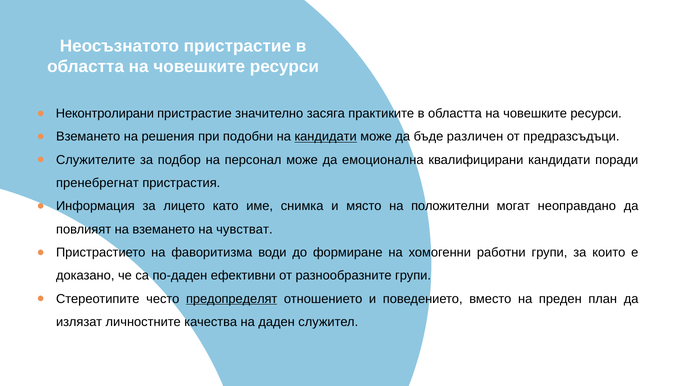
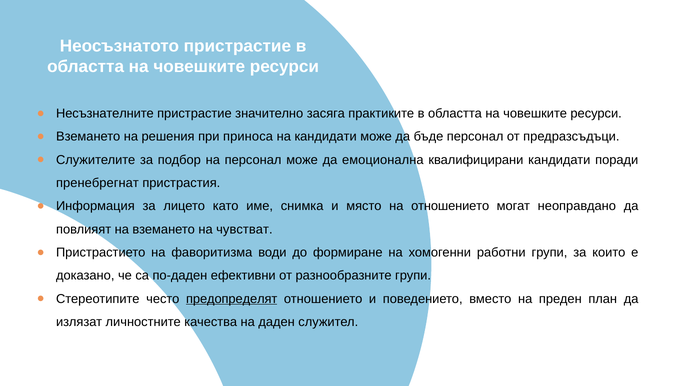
Неконтролирани: Неконтролирани -> Несъзнателните (105, 113)
подобни: подобни -> приноса (248, 137)
кандидати underline: present -> none (326, 137)
бъде различен: различен -> персонал (475, 137)
на положителни: положителни -> отношението (450, 206)
